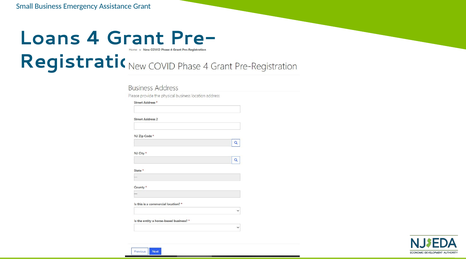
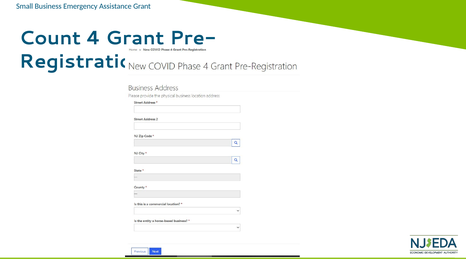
Loans: Loans -> Count (50, 38)
